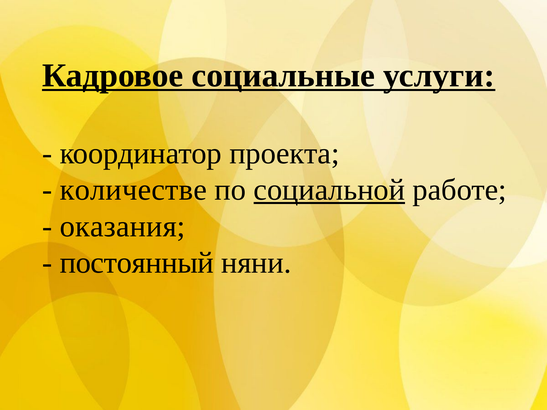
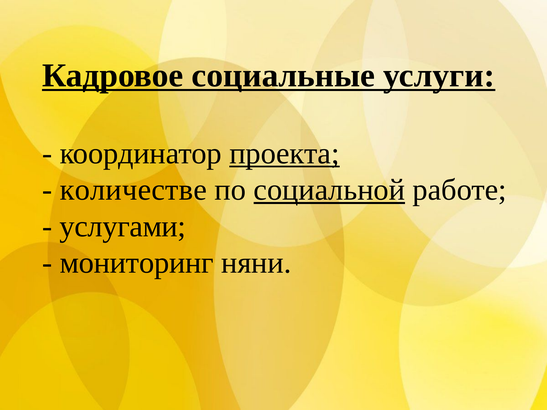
проекта underline: none -> present (284, 154)
оказания: оказания -> услугами (123, 227)
постоянный: постоянный -> мониторинг (137, 263)
